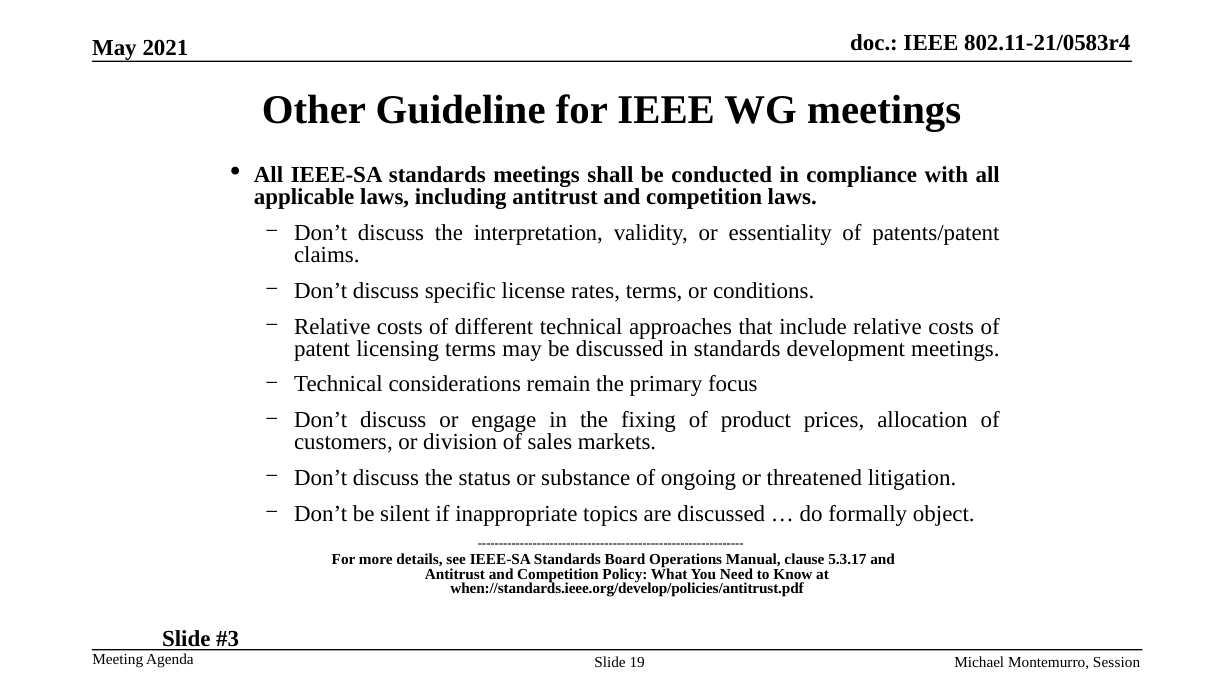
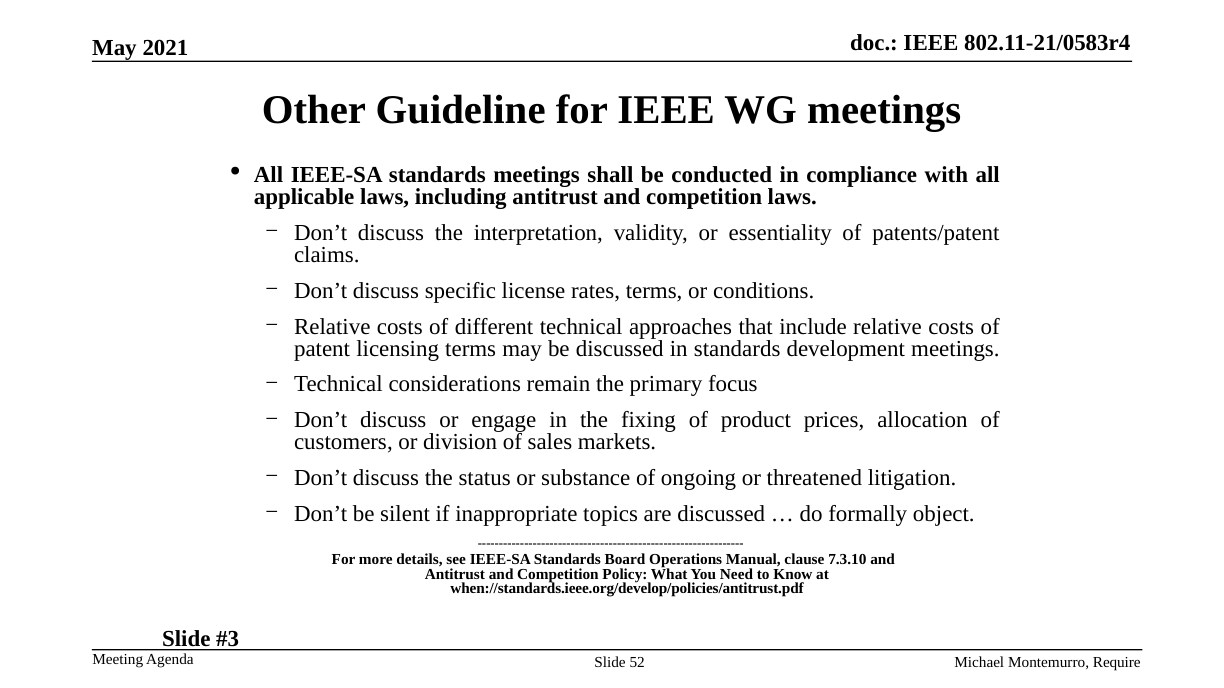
5.3.17: 5.3.17 -> 7.3.10 (847, 560)
19: 19 -> 52 (637, 663)
Session: Session -> Require (1117, 663)
